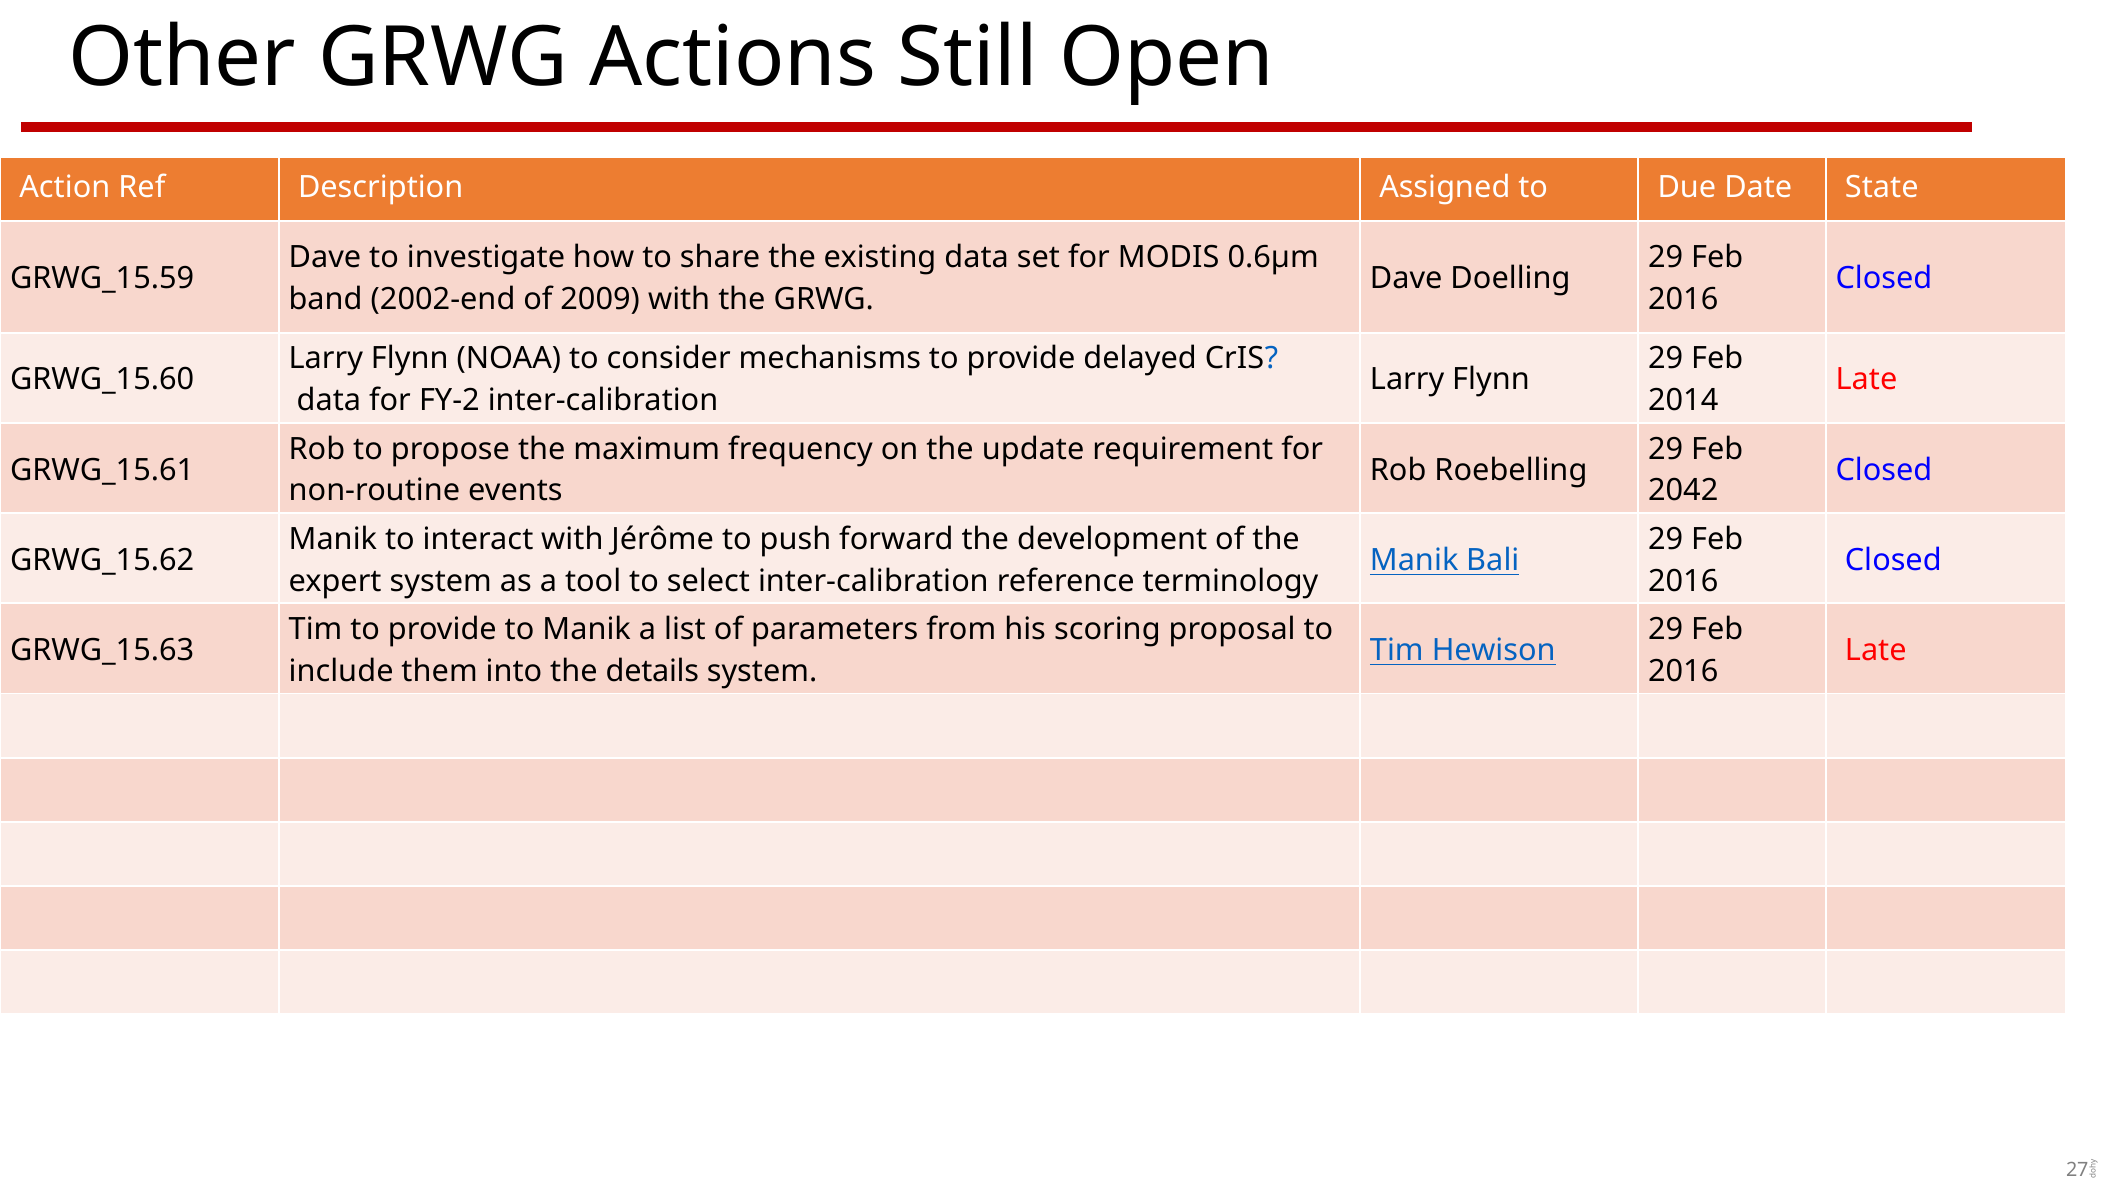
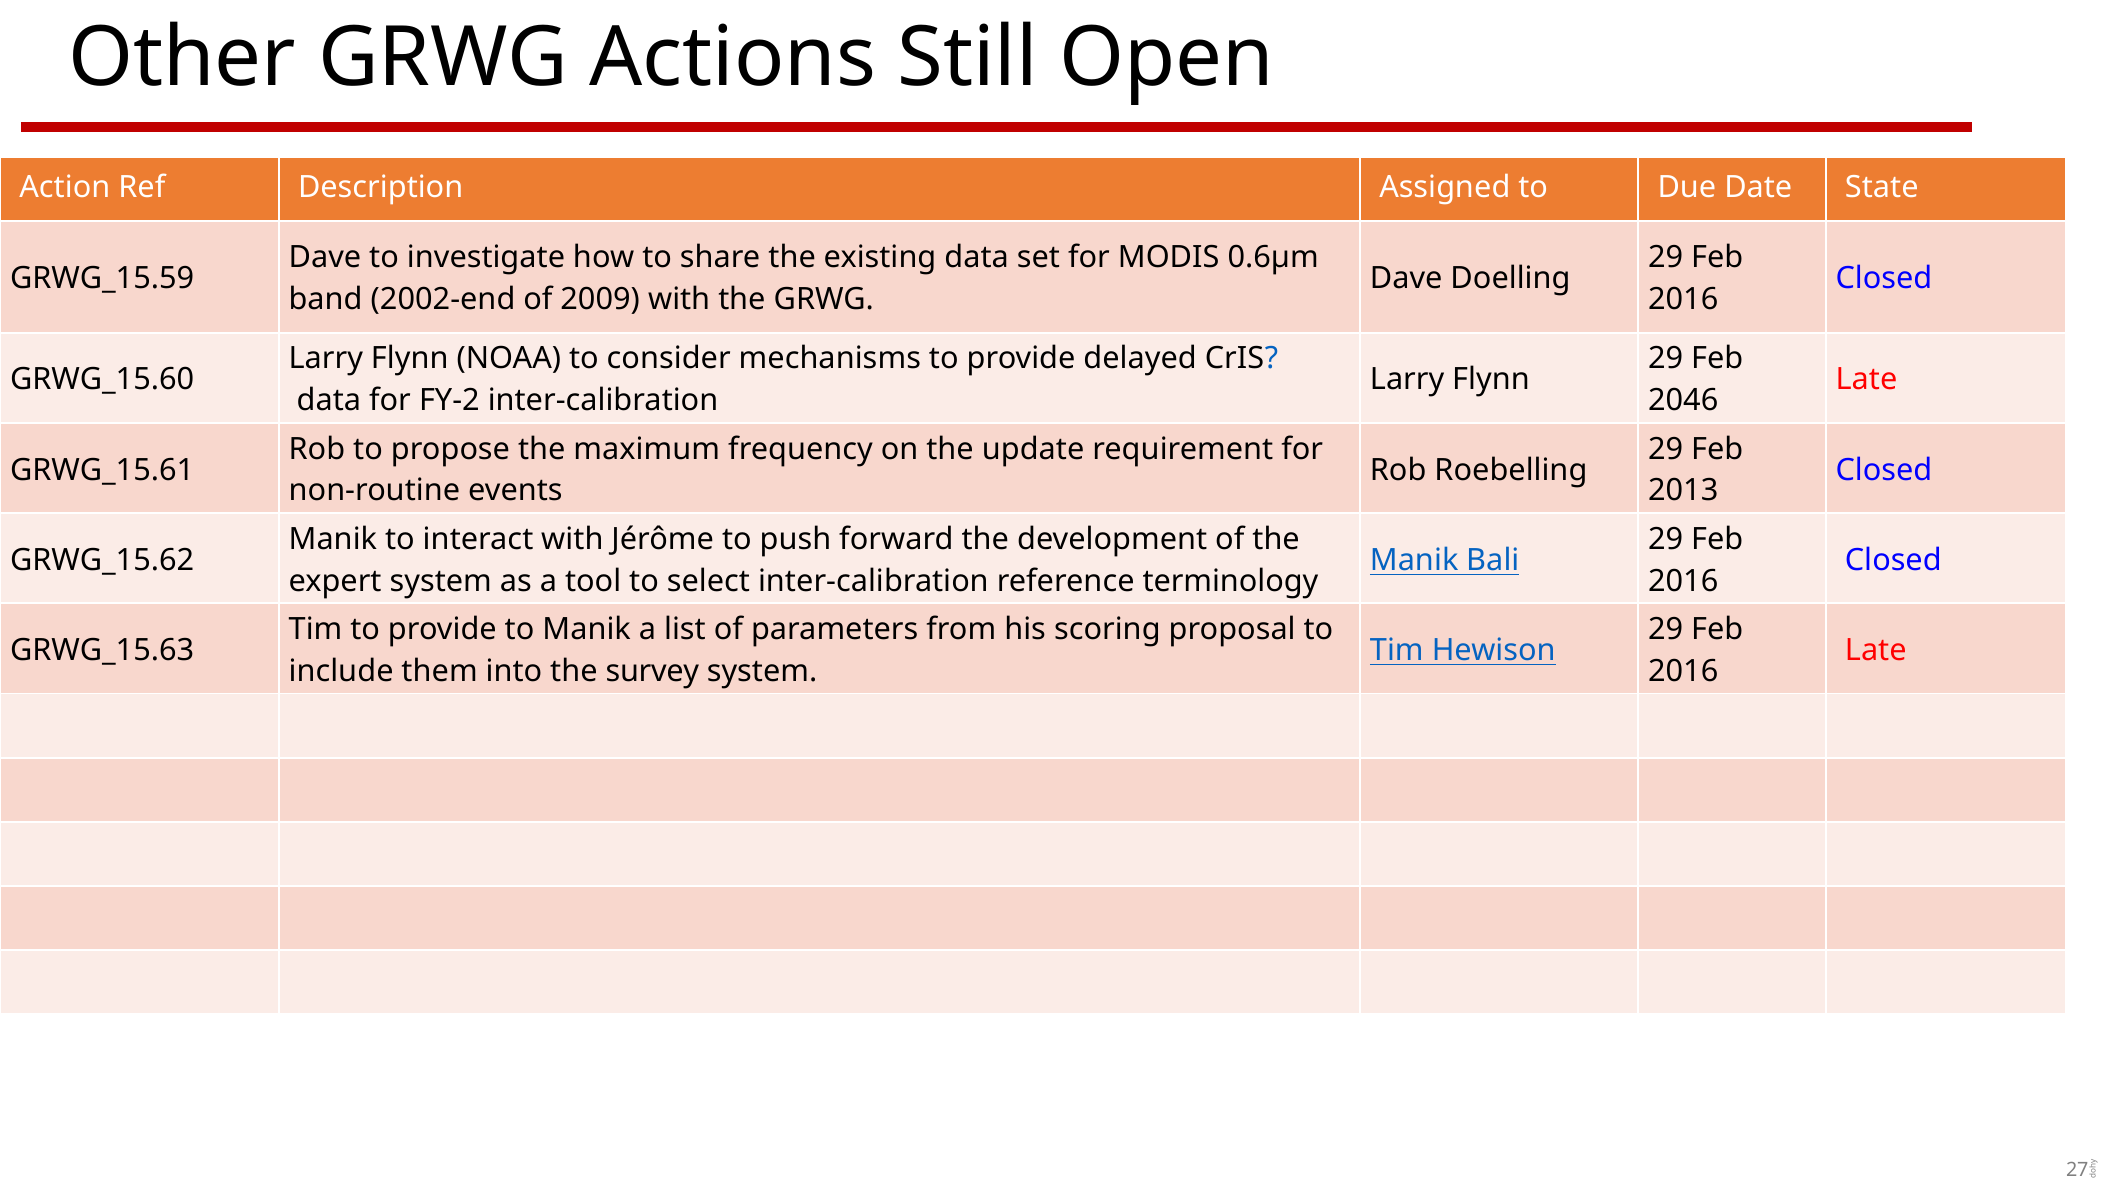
2014: 2014 -> 2046 (1683, 400)
2042: 2042 -> 2013 (1683, 491)
details: details -> survey (652, 671)
